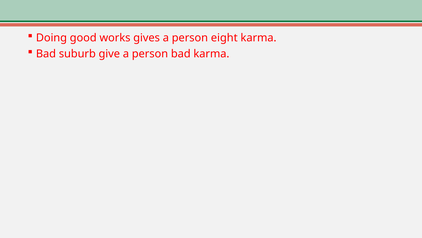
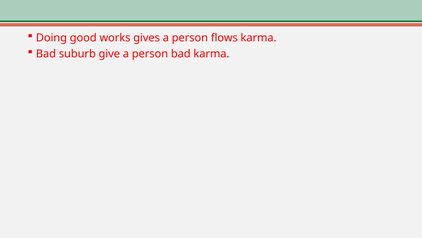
eight: eight -> flows (224, 38)
